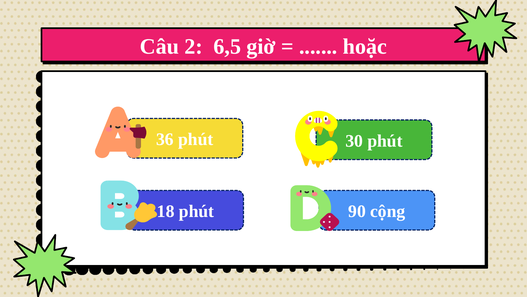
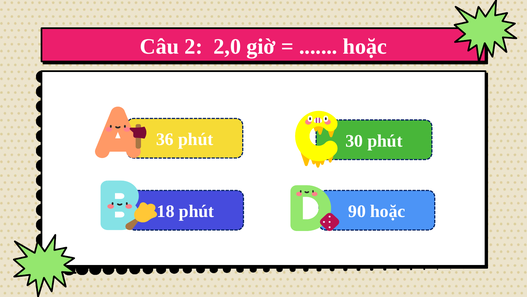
6,5: 6,5 -> 2,0 (227, 46)
90 cộng: cộng -> hoặc (388, 211)
